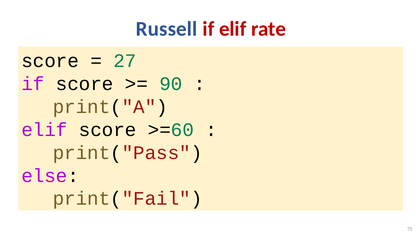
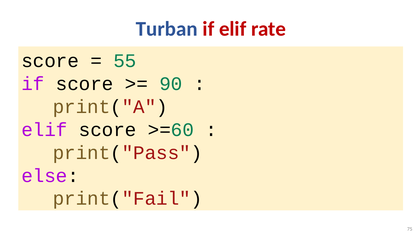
Russell: Russell -> Turban (167, 29)
27: 27 -> 55 (125, 61)
